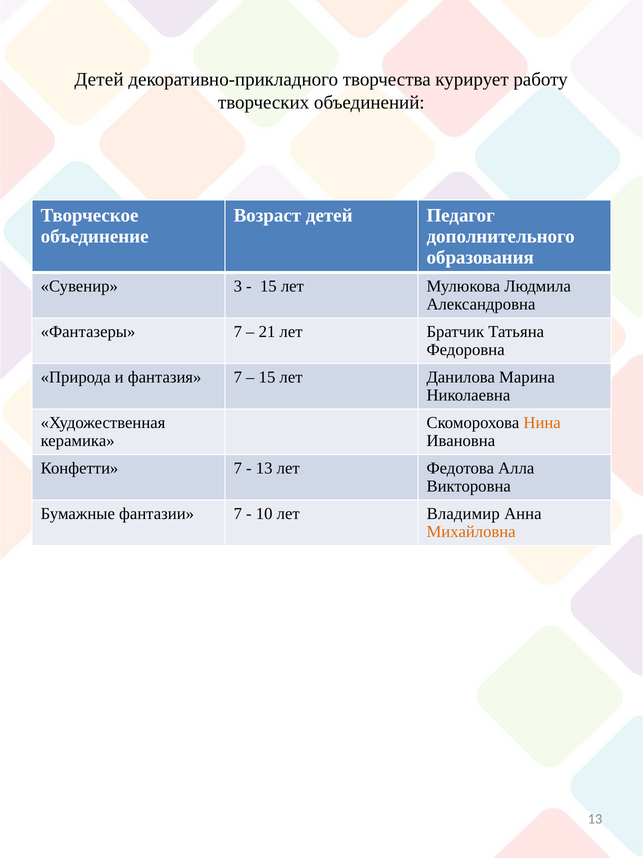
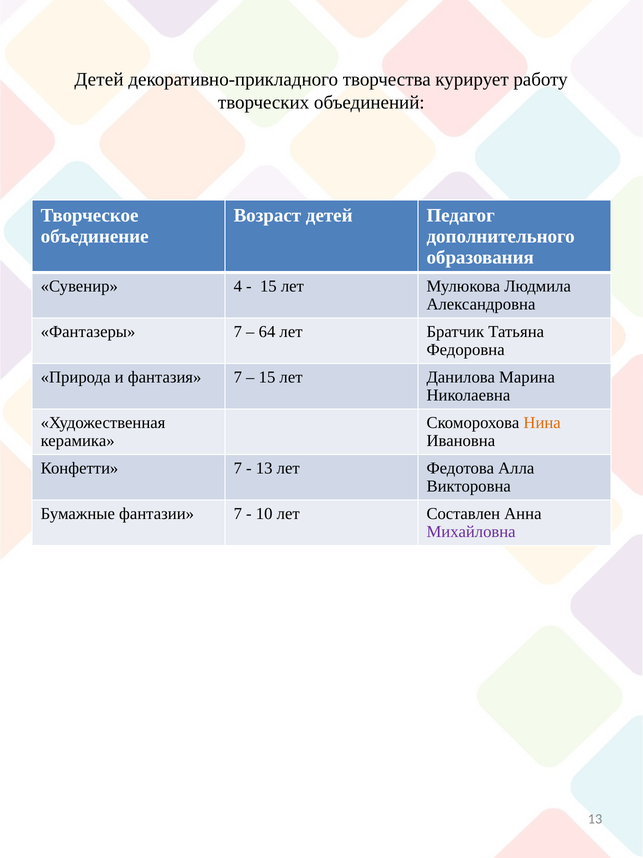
3: 3 -> 4 (238, 286)
21: 21 -> 64 (267, 331)
Владимир: Владимир -> Составлен (463, 513)
Михайловна colour: orange -> purple (471, 532)
